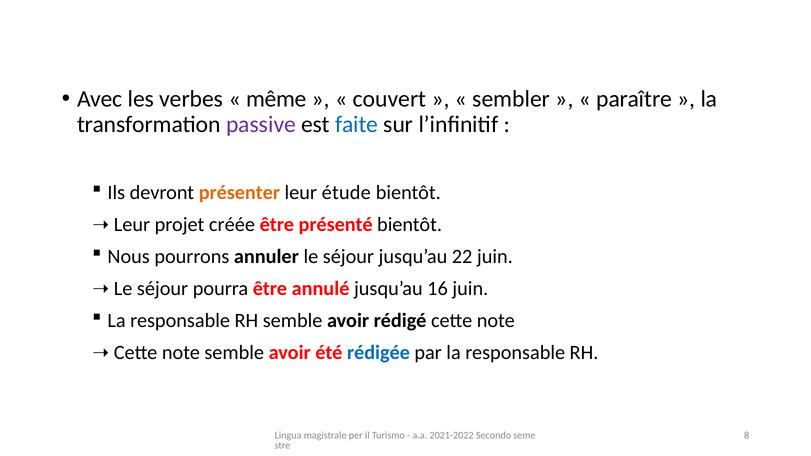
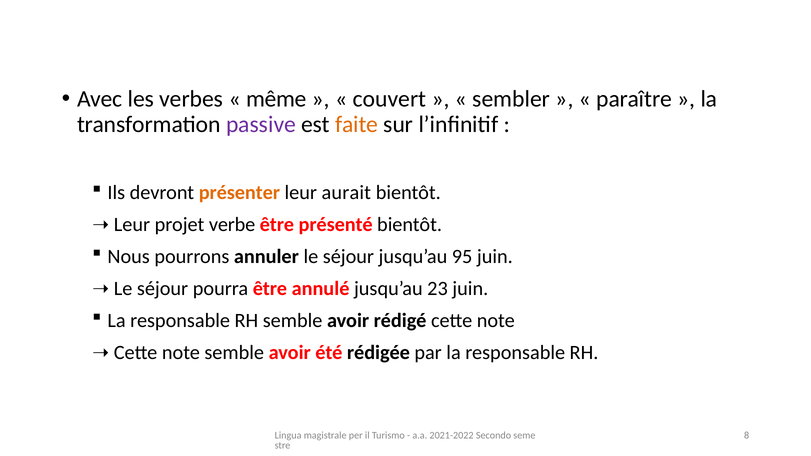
faite colour: blue -> orange (357, 125)
étude: étude -> aurait (346, 192)
créée: créée -> verbe (232, 224)
22: 22 -> 95 (462, 257)
16: 16 -> 23 (438, 289)
rédigée colour: blue -> black (378, 353)
